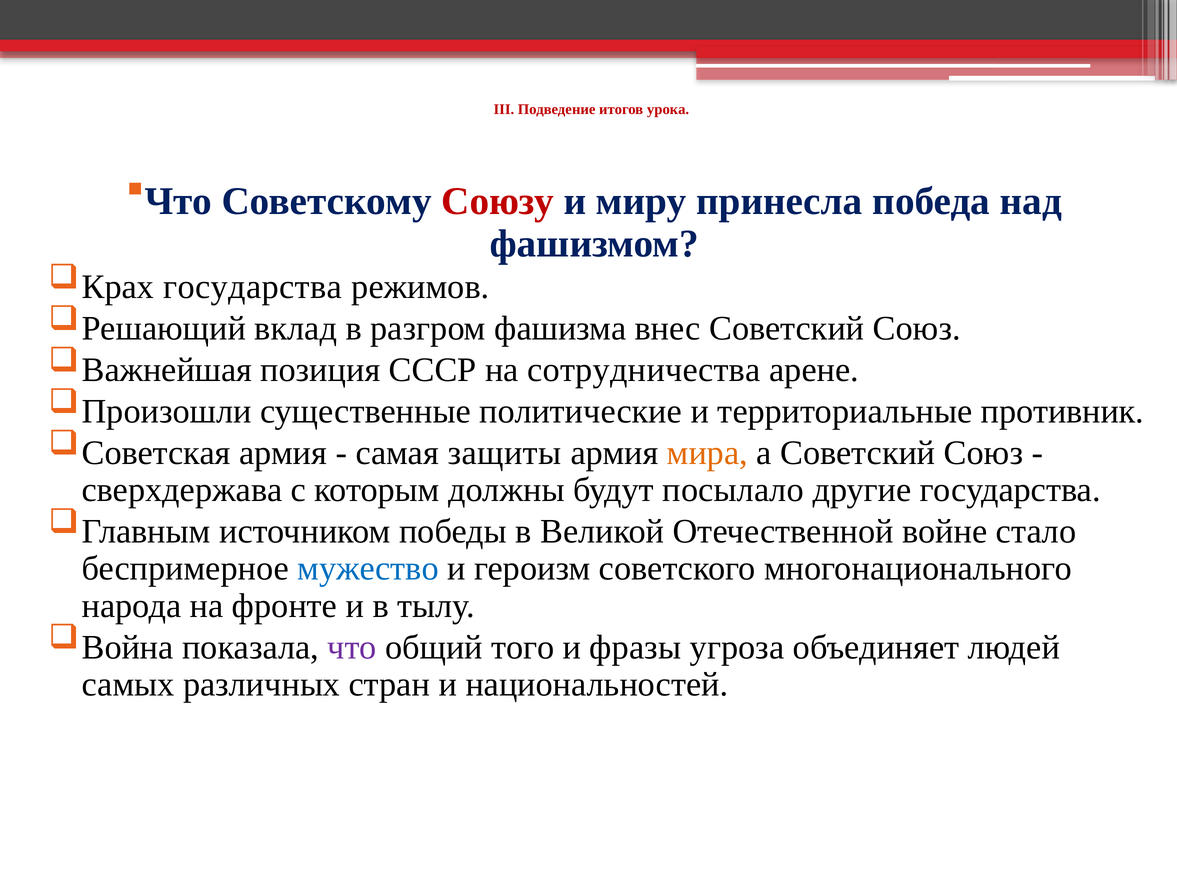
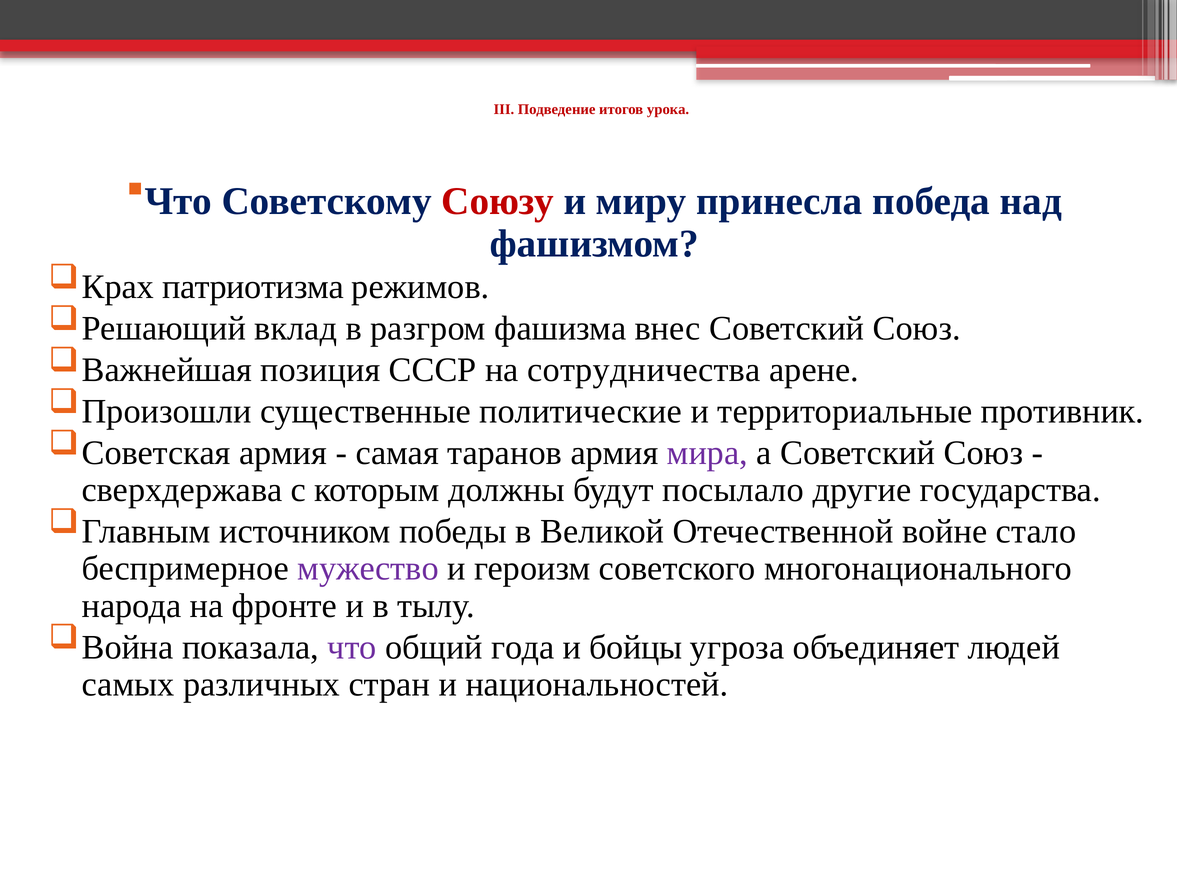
Крах государства: государства -> патриотизма (253, 287)
защиты: защиты -> таранов (505, 453)
мира colour: orange -> purple (707, 453)
мужество colour: blue -> purple (368, 568)
того: того -> года (523, 647)
фразы: фразы -> бойцы (636, 647)
